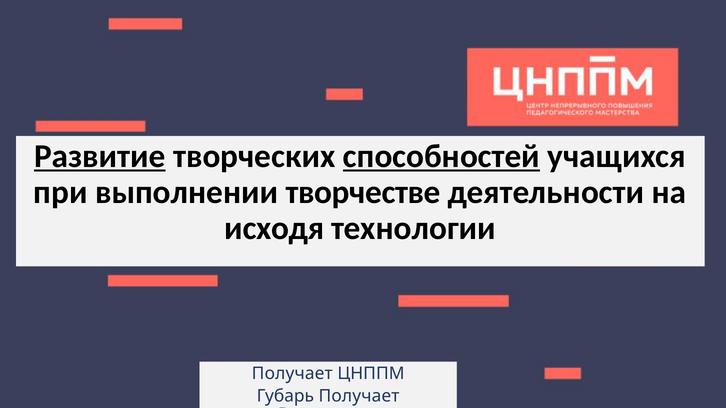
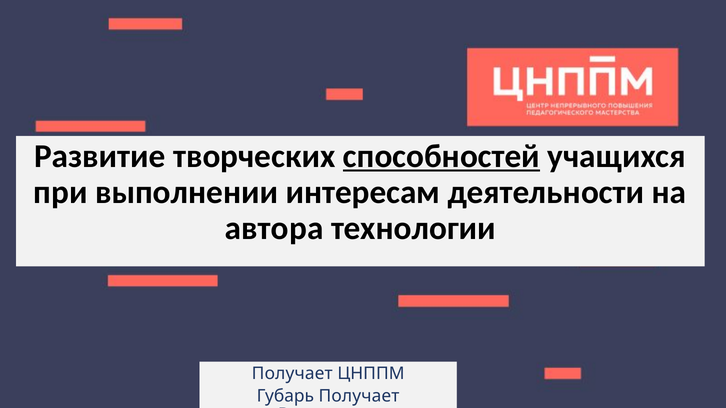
Развитие underline: present -> none (100, 157)
творчестве: творчестве -> интересам (363, 193)
исходя: исходя -> автора (274, 229)
